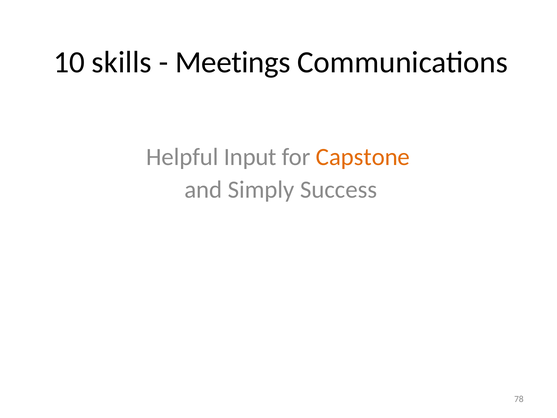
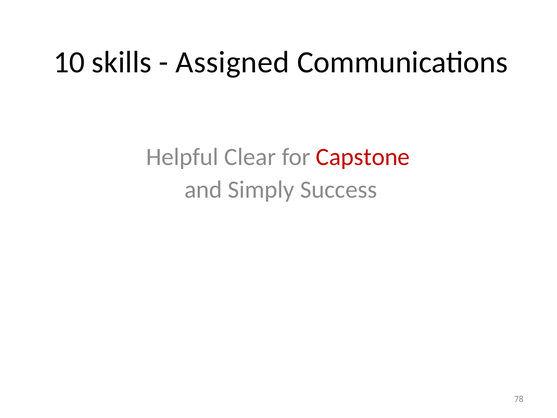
Meetings: Meetings -> Assigned (233, 62)
Input: Input -> Clear (250, 157)
Capstone colour: orange -> red (363, 157)
